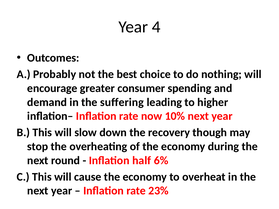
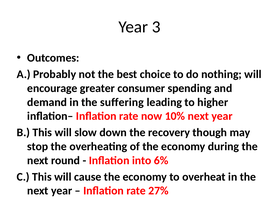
4: 4 -> 3 (156, 27)
half: half -> into (142, 161)
23%: 23% -> 27% (158, 191)
